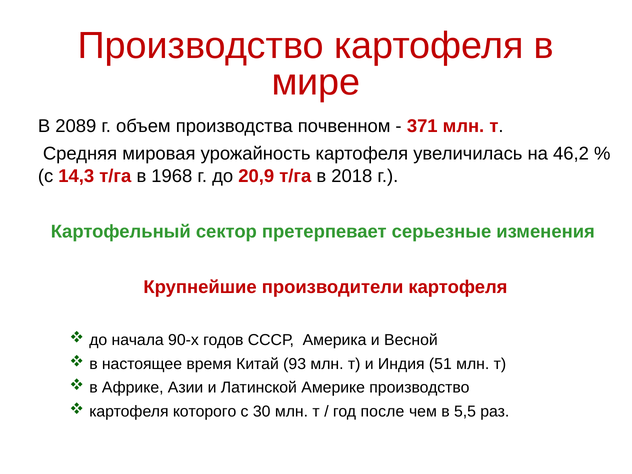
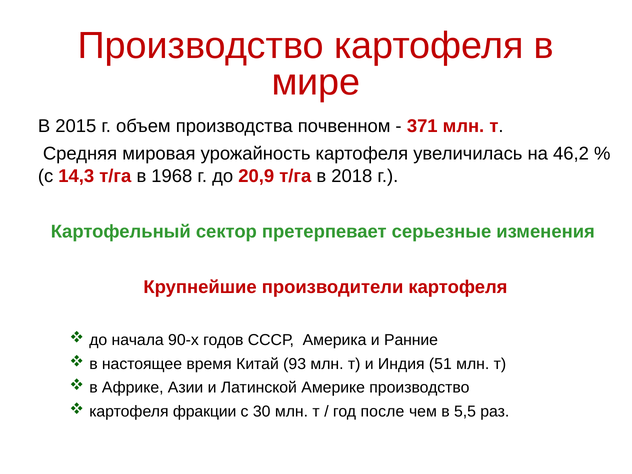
2089: 2089 -> 2015 (76, 126)
Весной: Весной -> Ранние (411, 340)
которого: которого -> фракции (205, 412)
